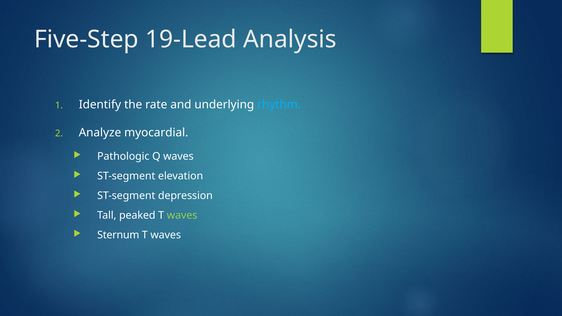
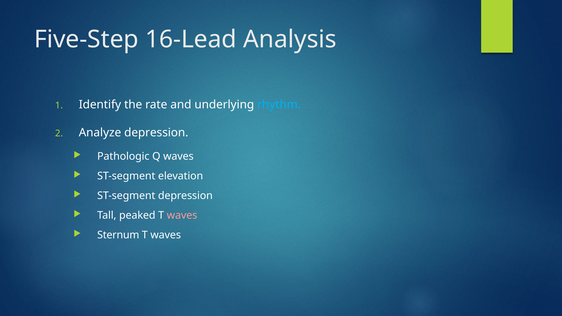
19-Lead: 19-Lead -> 16-Lead (191, 39)
Analyze myocardial: myocardial -> depression (156, 133)
waves colour: light green -> pink (182, 216)
